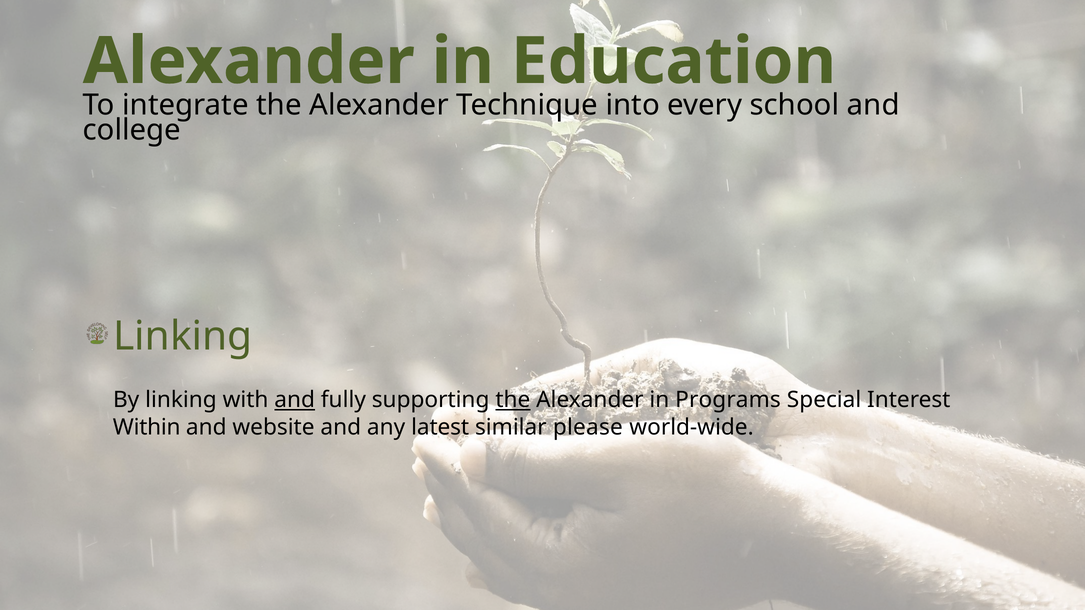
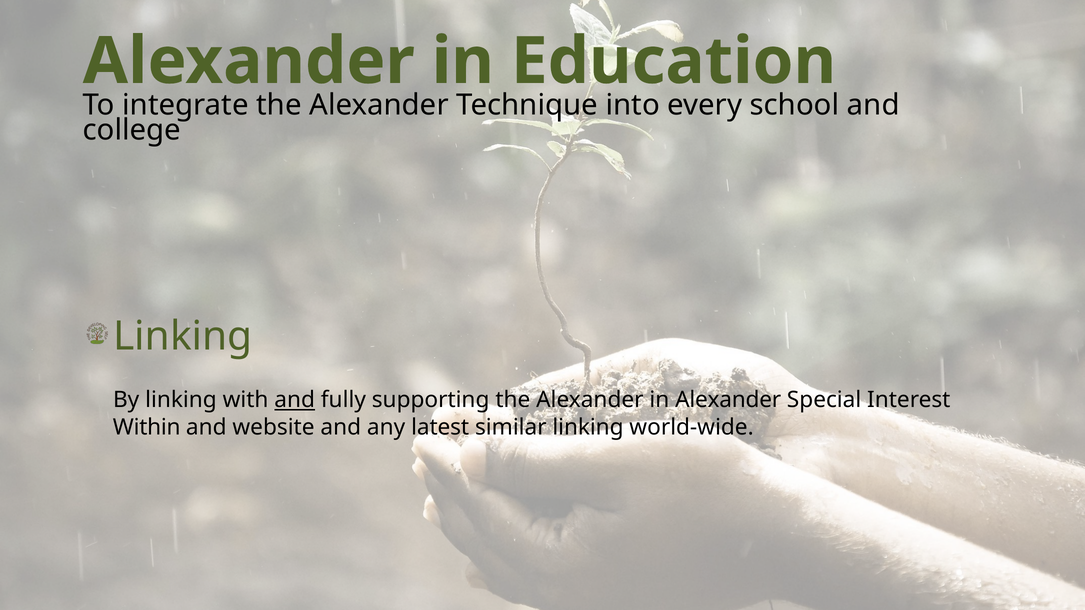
the underline: present -> none (513, 400)
in Programs: Programs -> Alexander (728, 400)
similar please: please -> linking (588, 427)
